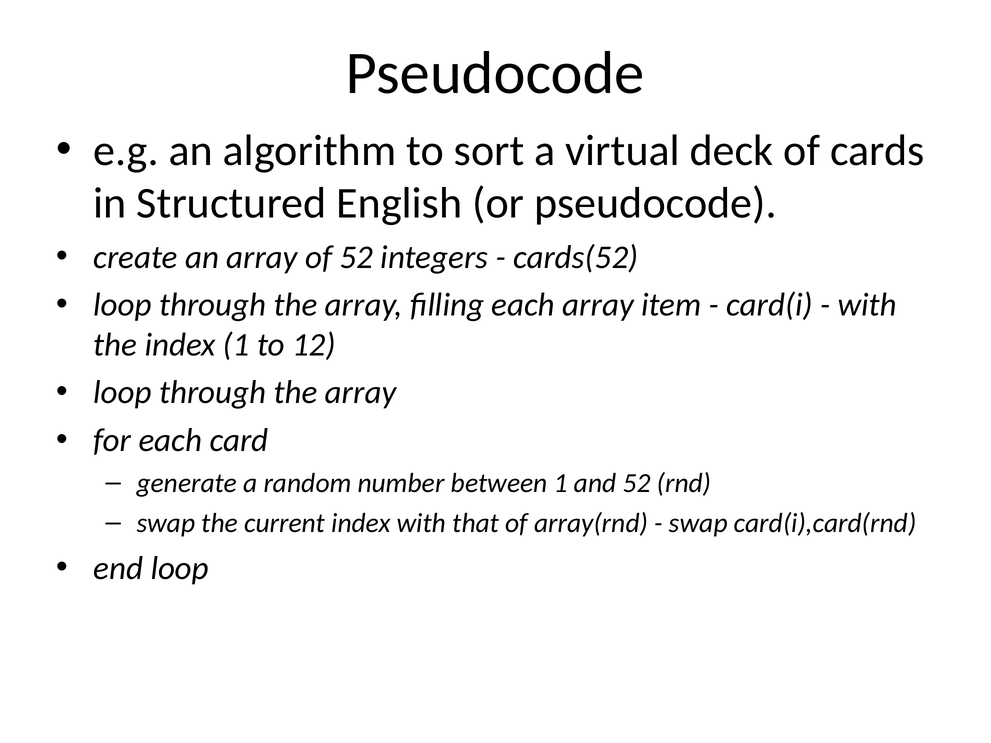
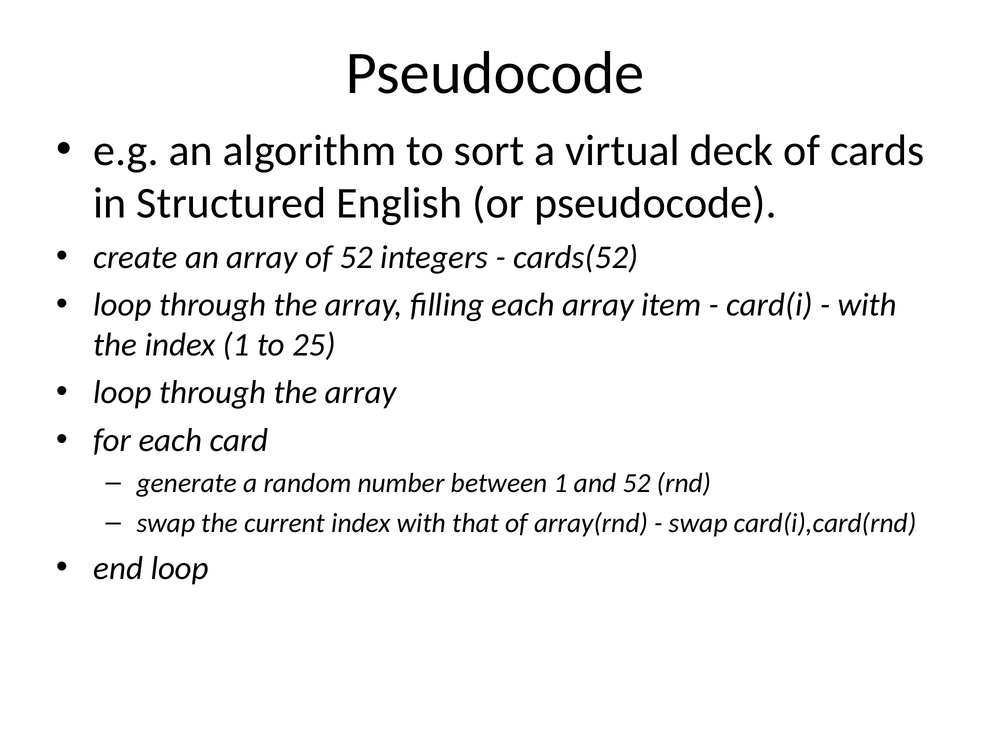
12: 12 -> 25 (314, 345)
